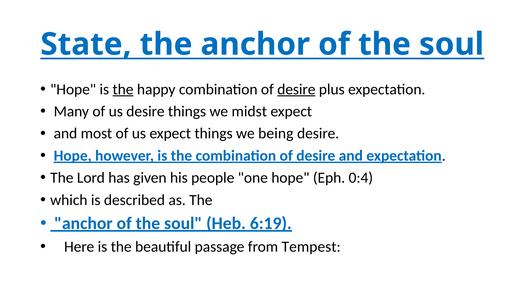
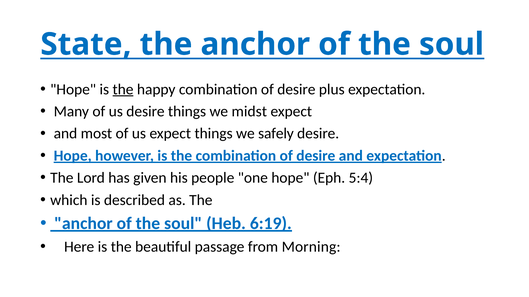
desire underline: present -> none (296, 89)
being: being -> safely (276, 134)
0:4: 0:4 -> 5:4 (361, 178)
Tempest: Tempest -> Morning (311, 247)
